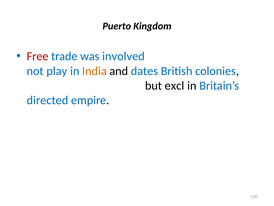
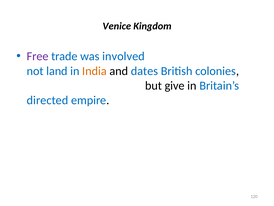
Puerto: Puerto -> Venice (117, 26)
Free colour: red -> purple (38, 56)
play: play -> land (57, 71)
excl: excl -> give (175, 85)
